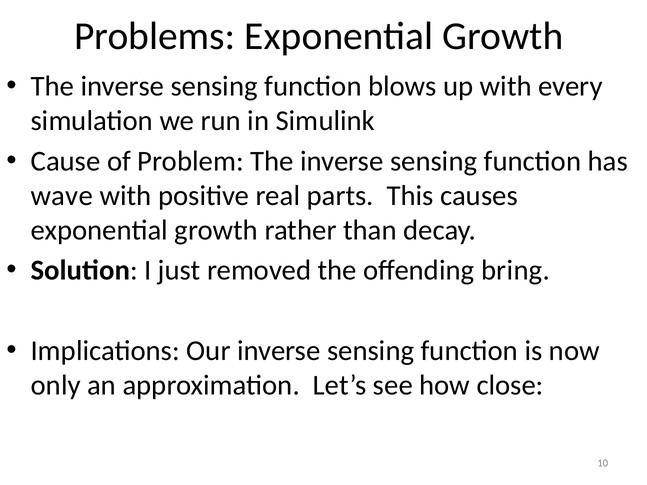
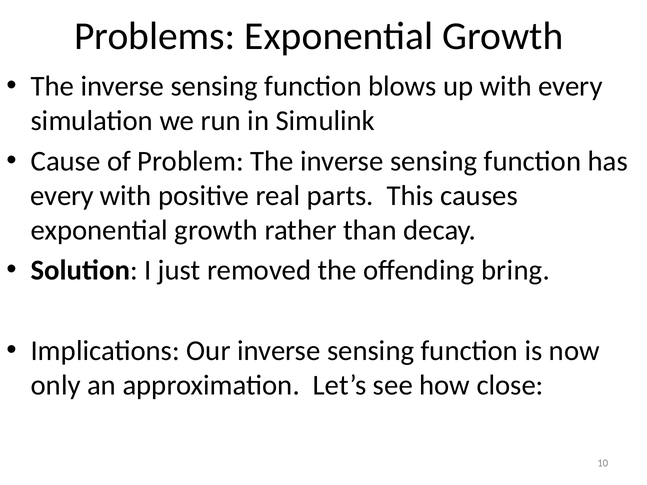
wave: wave -> every (62, 196)
